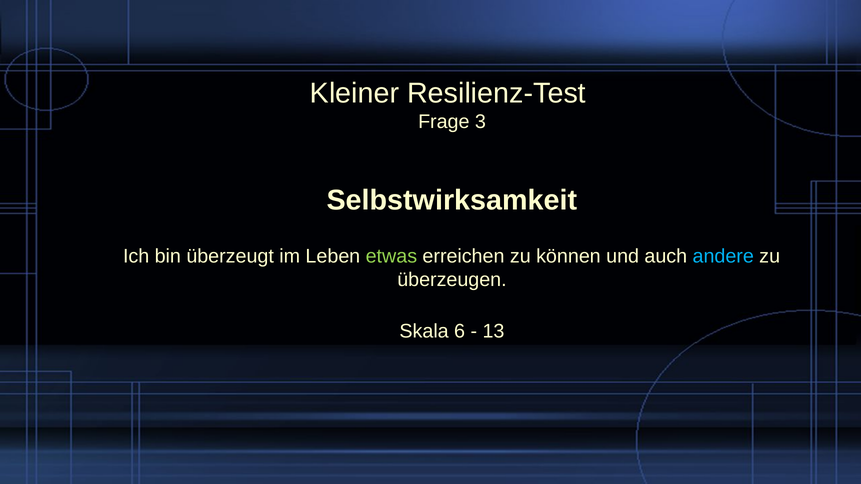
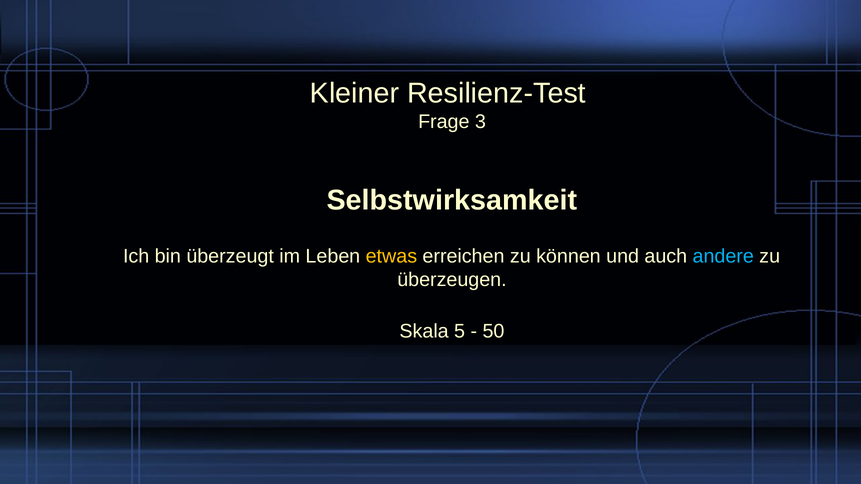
etwas colour: light green -> yellow (391, 256)
6: 6 -> 5 (460, 331)
13: 13 -> 50 (493, 331)
